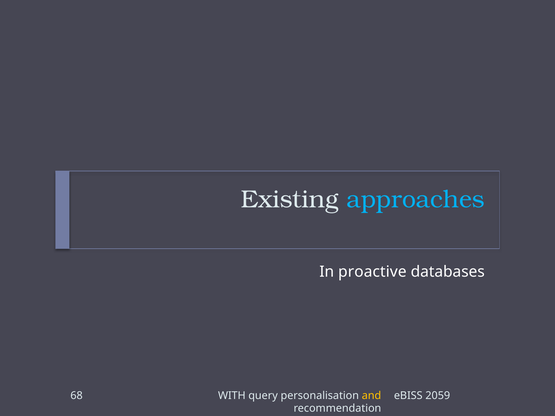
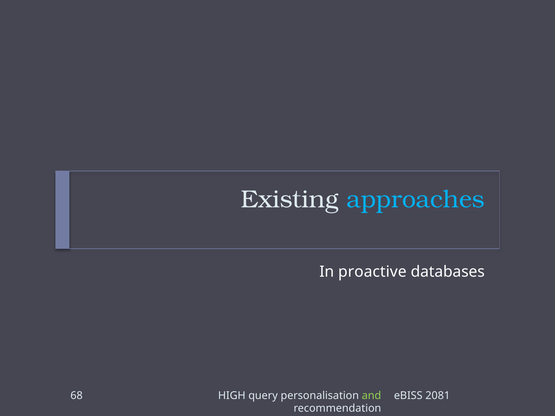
WITH: WITH -> HIGH (232, 396)
and colour: yellow -> light green (372, 396)
2059: 2059 -> 2081 (438, 396)
